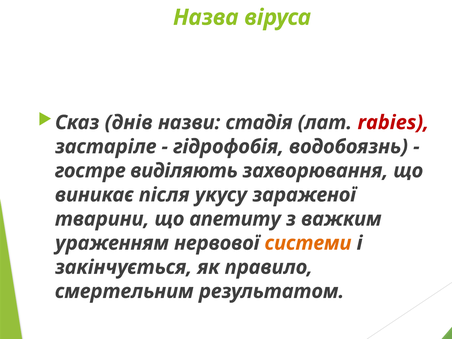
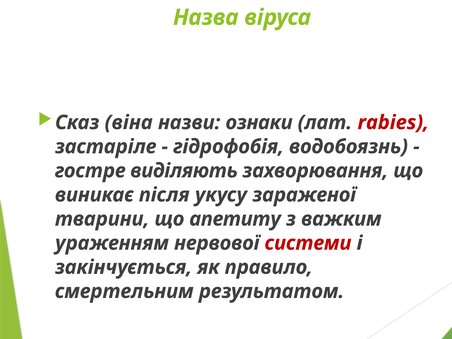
днів: днів -> віна (129, 123)
стадія: стадія -> ознаки (259, 123)
системи colour: orange -> red (308, 243)
